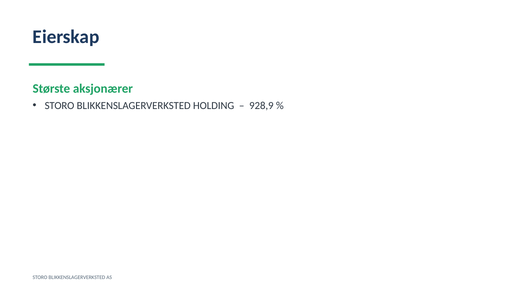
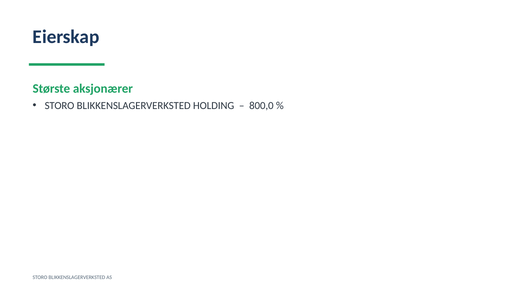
928,9: 928,9 -> 800,0 (261, 105)
